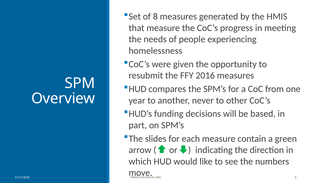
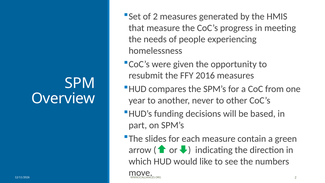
of 8: 8 -> 2 (155, 17)
